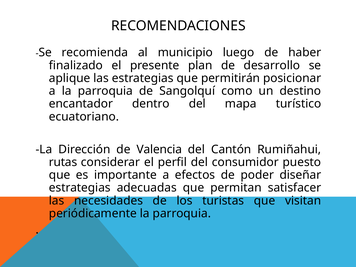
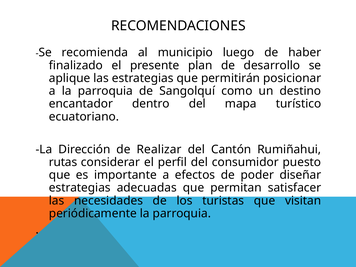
Valencia: Valencia -> Realizar (159, 149)
